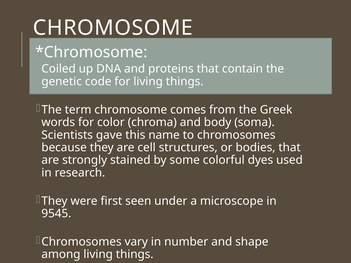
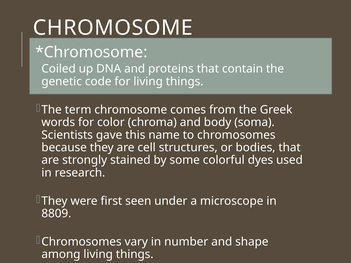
9545: 9545 -> 8809 (56, 214)
